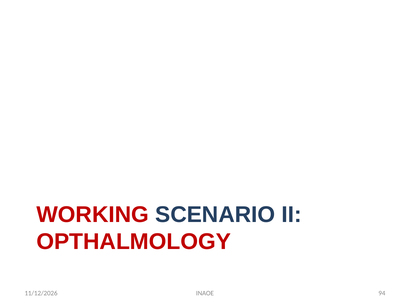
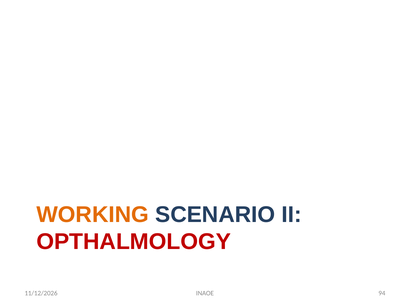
WORKING colour: red -> orange (93, 215)
